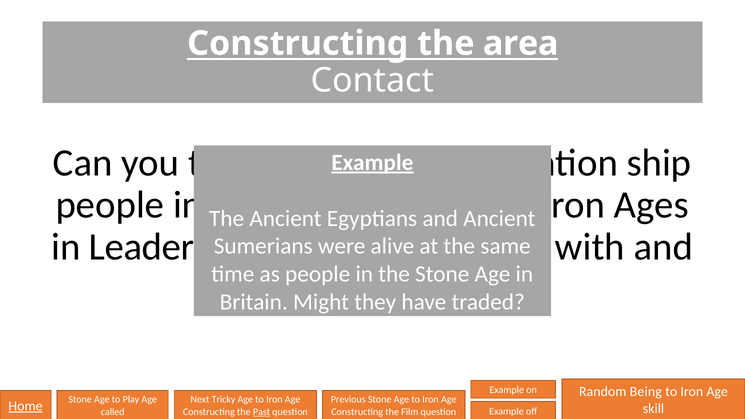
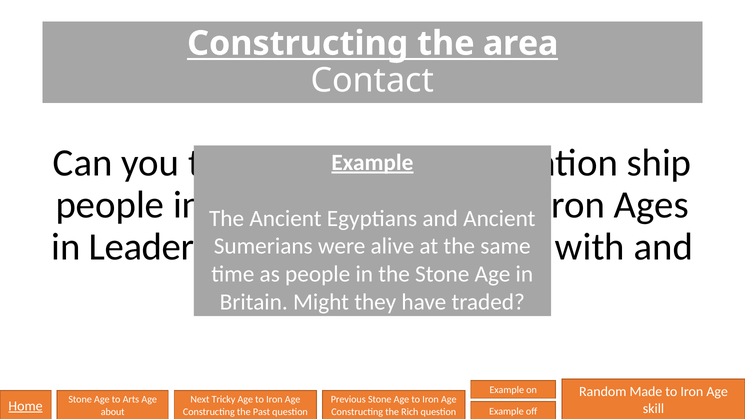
Being: Being -> Made (646, 392)
Play: Play -> Arts (131, 400)
called: called -> about (113, 412)
Past underline: present -> none (261, 412)
Film: Film -> Rich (410, 412)
